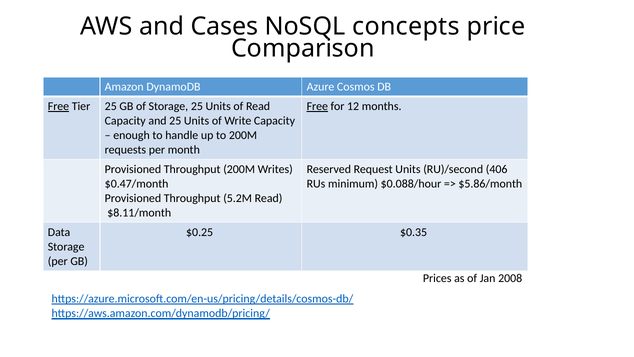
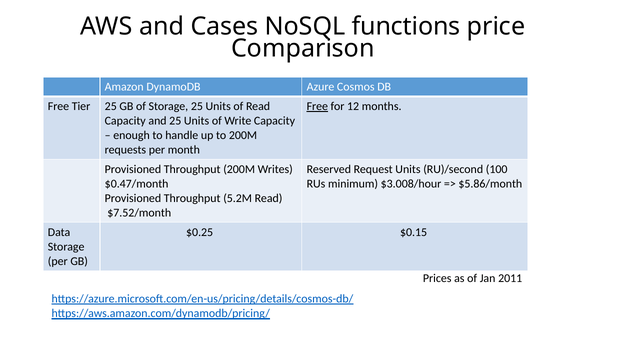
concepts: concepts -> functions (406, 27)
Free underline: present -> none (58, 106)
406: 406 -> 100 (497, 169)
$0.088/hour: $0.088/hour -> $3.008/hour (411, 184)
$8.11/month: $8.11/month -> $7.52/month (139, 213)
$0.35: $0.35 -> $0.15 (414, 232)
2008: 2008 -> 2011 (510, 278)
